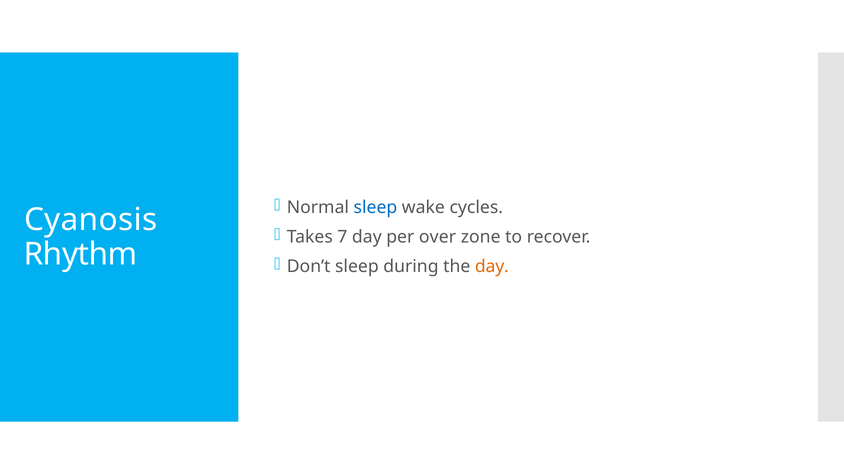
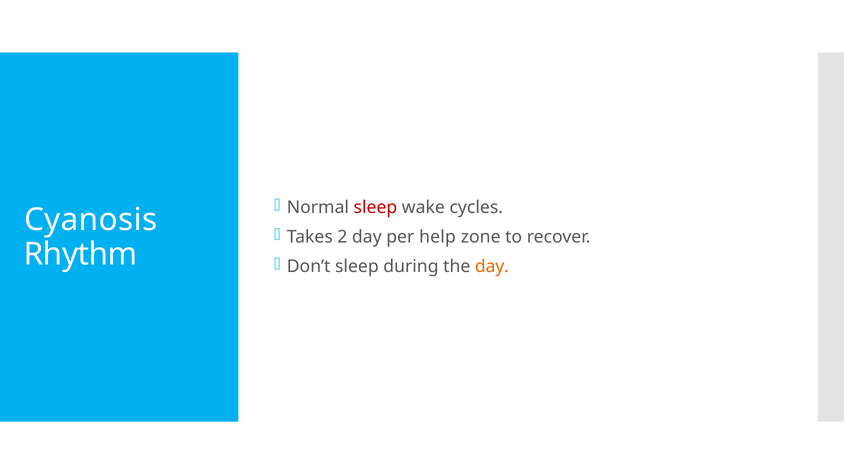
sleep colour: blue -> red (375, 207)
7: 7 -> 2 (342, 237)
over: over -> help (437, 237)
